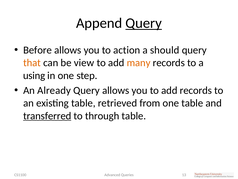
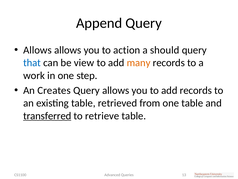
Query underline: present -> none (144, 23)
Before: Before -> Allows (37, 50)
that colour: orange -> blue (32, 63)
using: using -> work (34, 75)
Already: Already -> Creates (54, 90)
through: through -> retrieve (102, 116)
